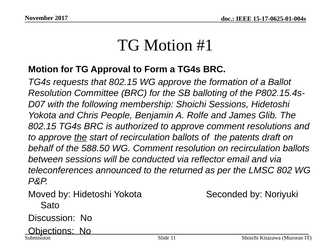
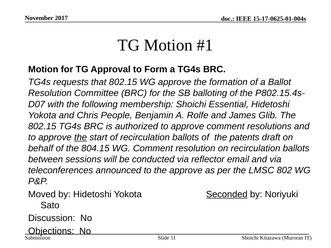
Shoichi Sessions: Sessions -> Essential (229, 104)
588.50: 588.50 -> 804.15 (95, 148)
the returned: returned -> approve (186, 171)
Seconded underline: none -> present (227, 194)
